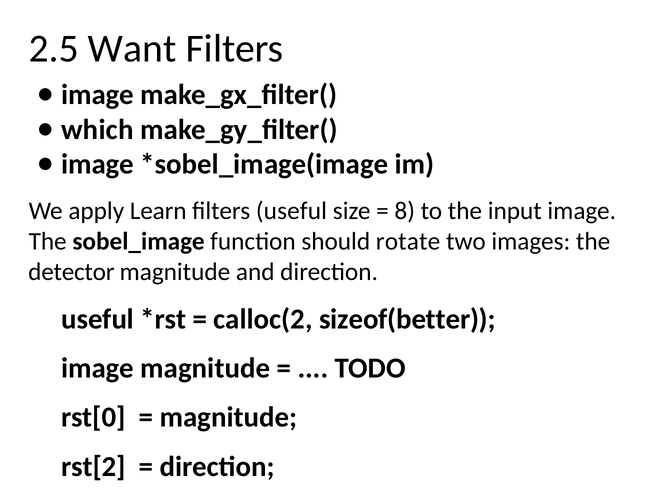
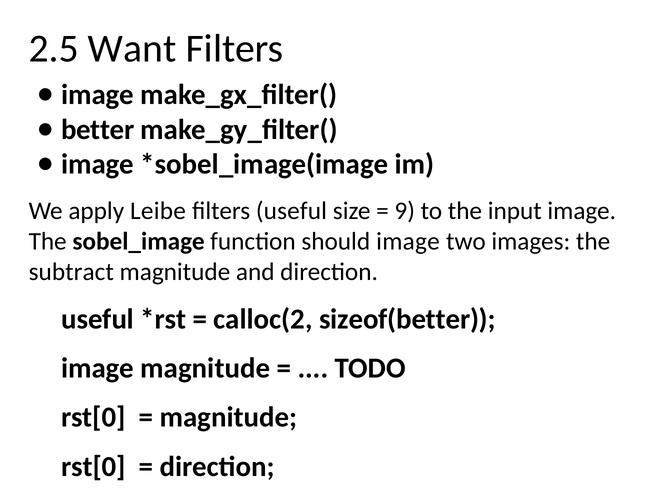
which: which -> better (98, 130)
Learn: Learn -> Leibe (158, 211)
8: 8 -> 9 (405, 211)
should rotate: rotate -> image (408, 241)
detector: detector -> subtract (71, 272)
rst[2: rst[2 -> rst[0 (93, 466)
